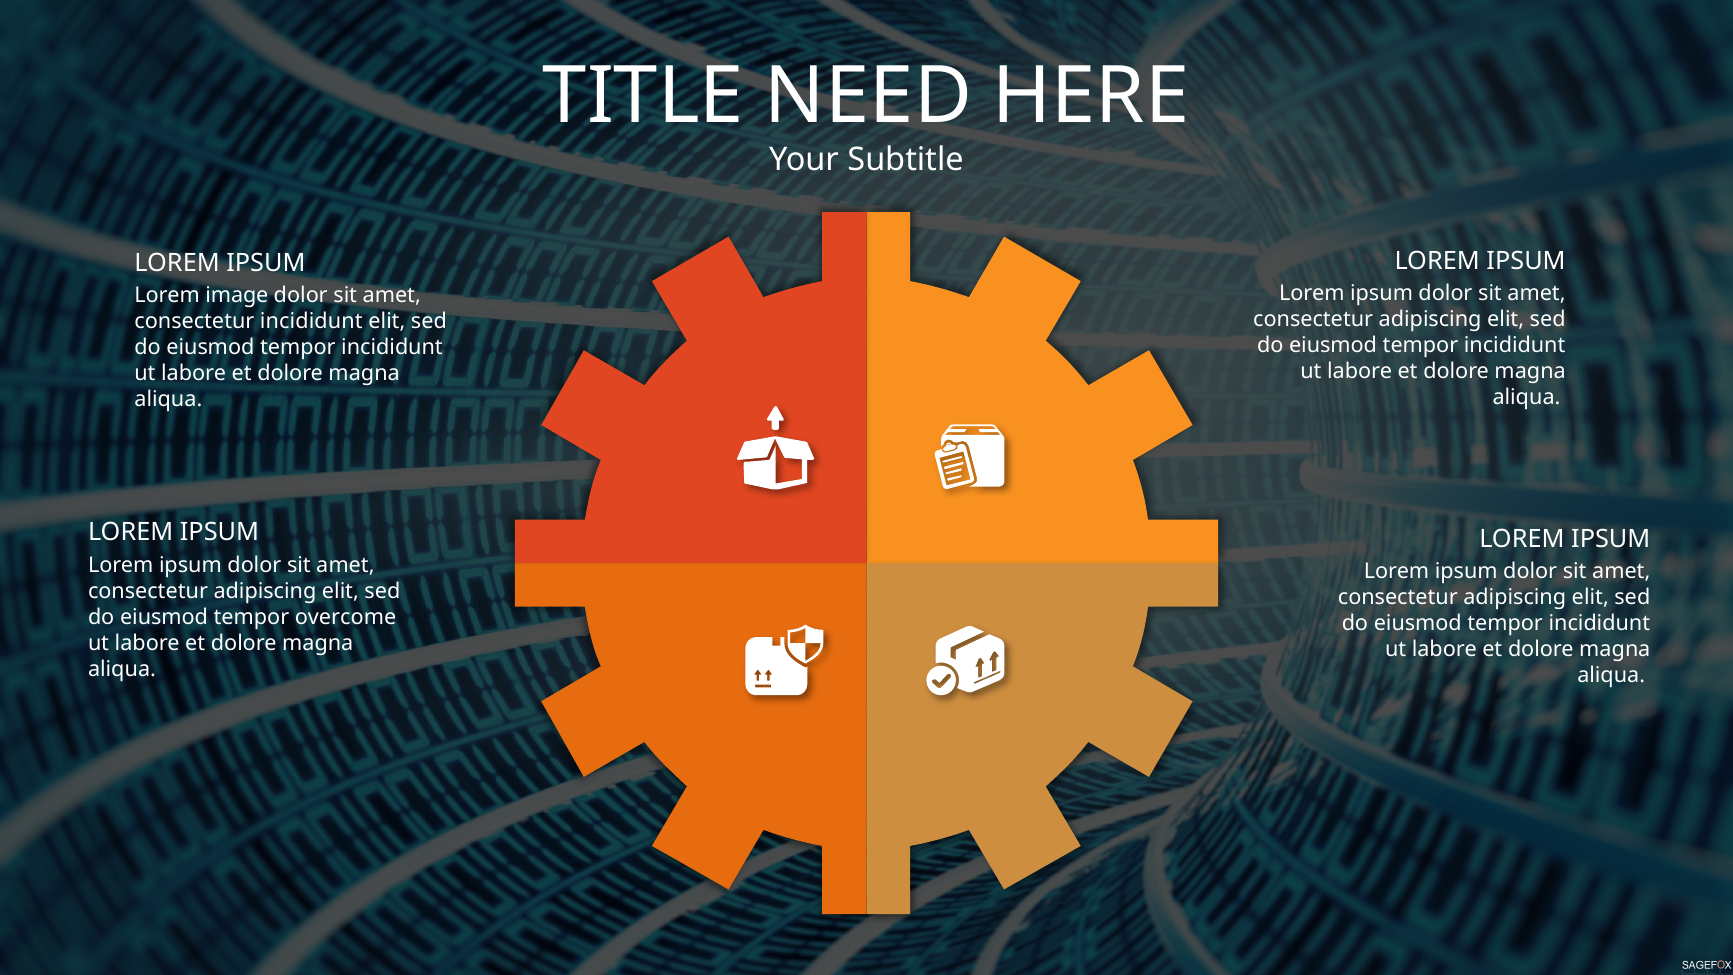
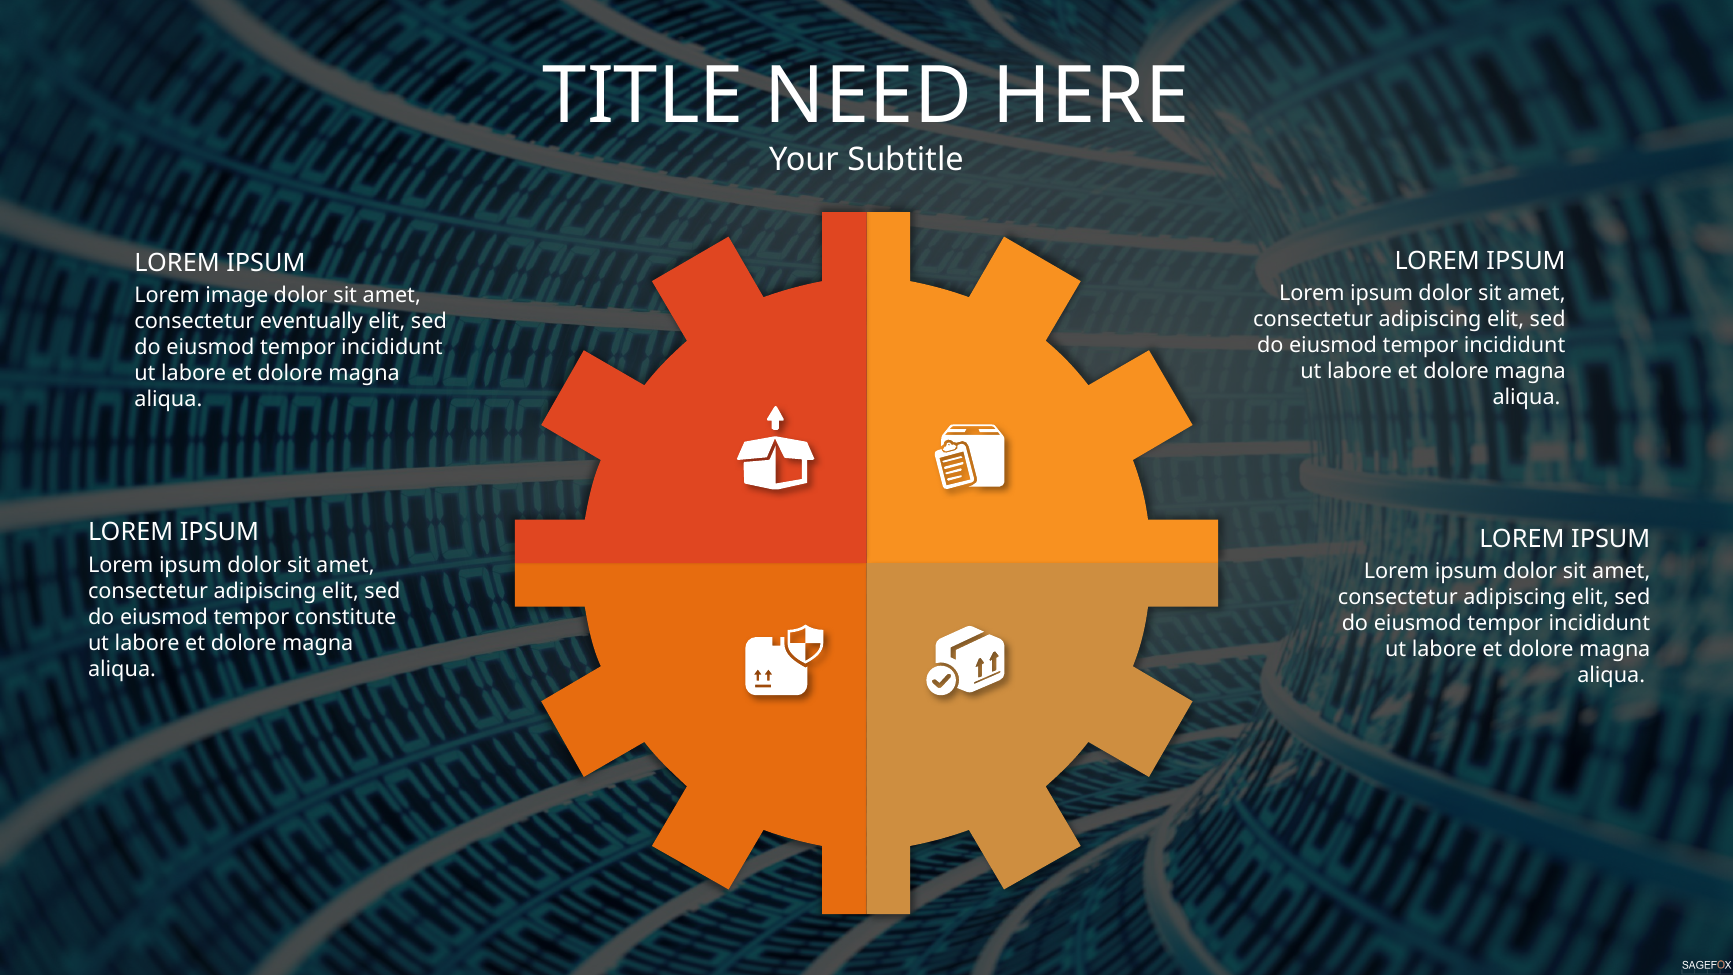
consectetur incididunt: incididunt -> eventually (311, 321)
overcome: overcome -> constitute (346, 617)
